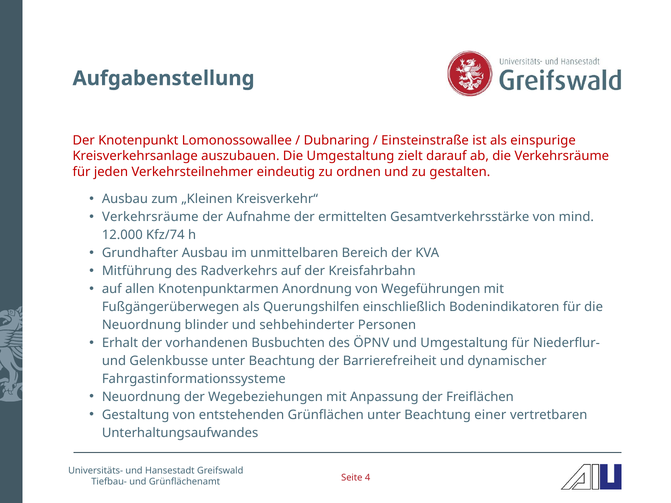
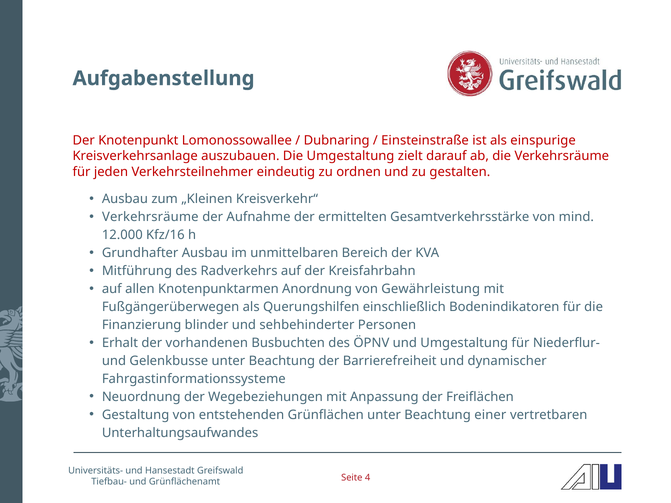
Kfz/74: Kfz/74 -> Kfz/16 (165, 235)
Wegeführungen: Wegeführungen -> Gewährleistung (431, 289)
Neuordnung: Neuordnung -> Finanzierung (142, 325)
